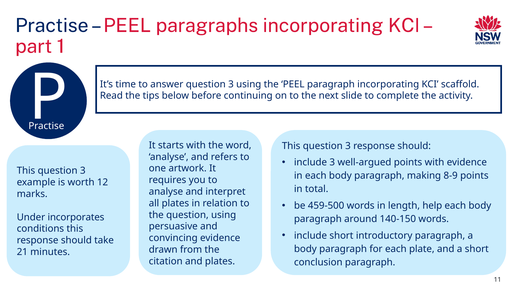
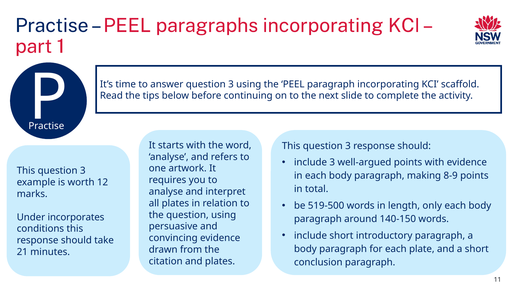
459-500: 459-500 -> 519-500 (326, 206)
help: help -> only (432, 206)
